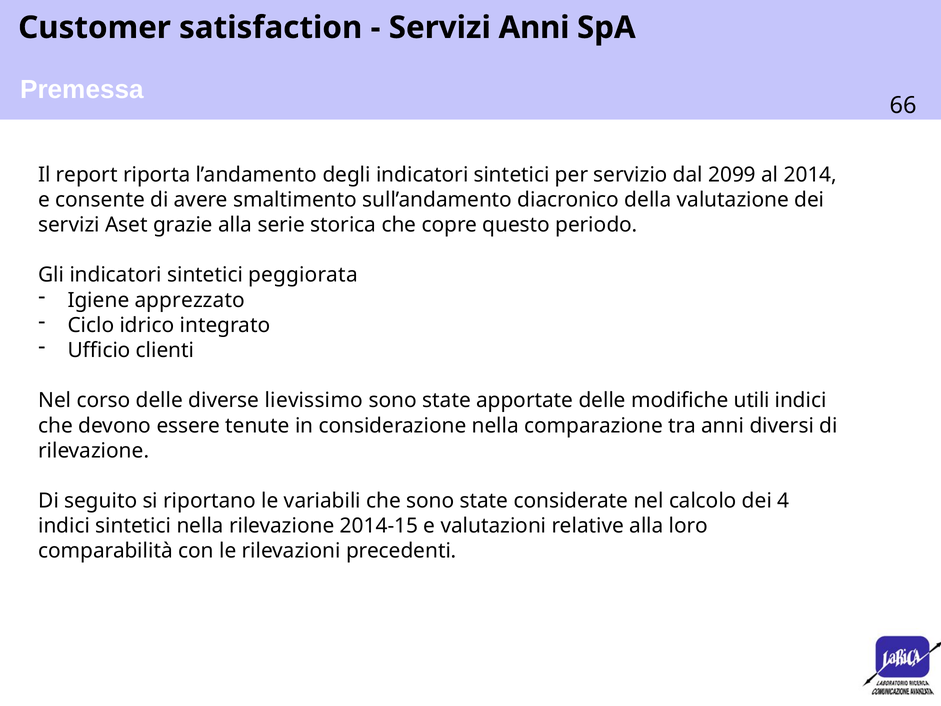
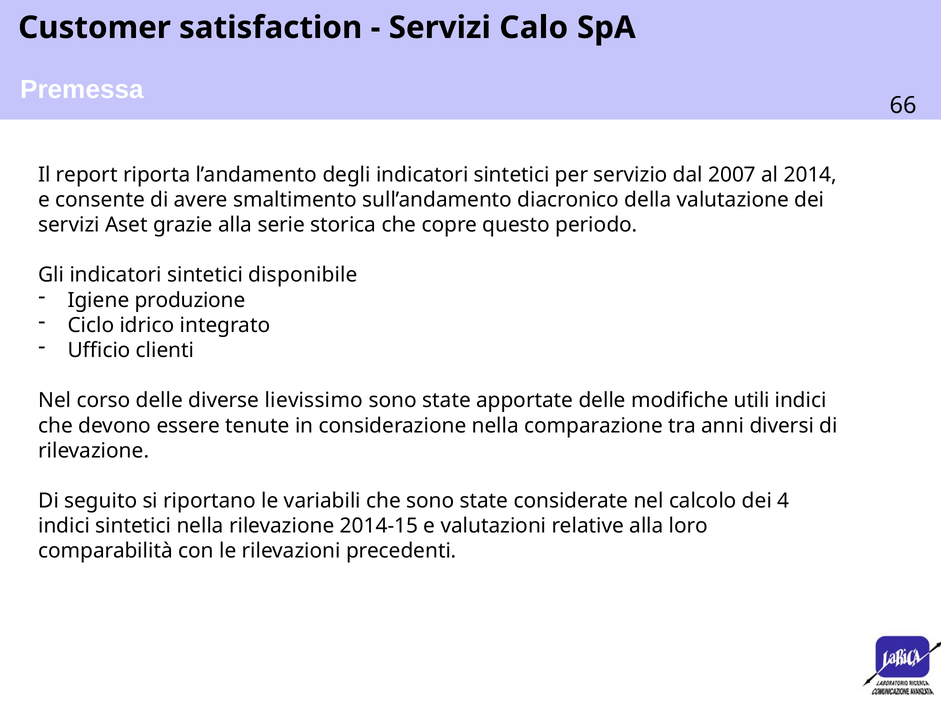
Servizi Anni: Anni -> Calo (534, 28)
2099: 2099 -> 2007 (732, 175)
peggiorata: peggiorata -> disponibile (303, 275)
apprezzato: apprezzato -> produzione (190, 300)
